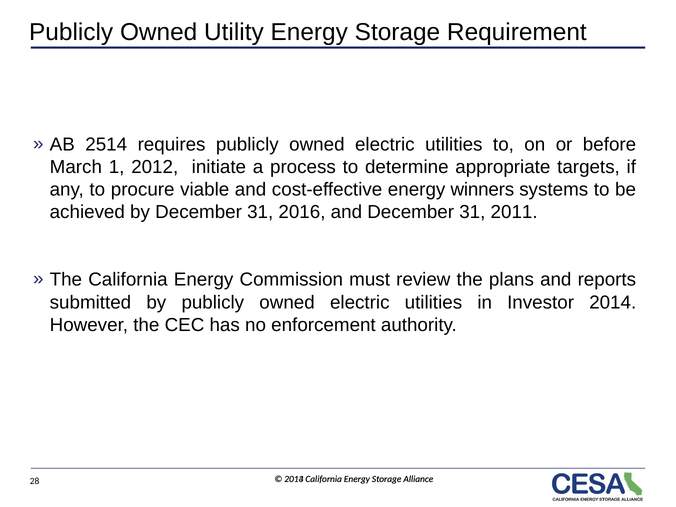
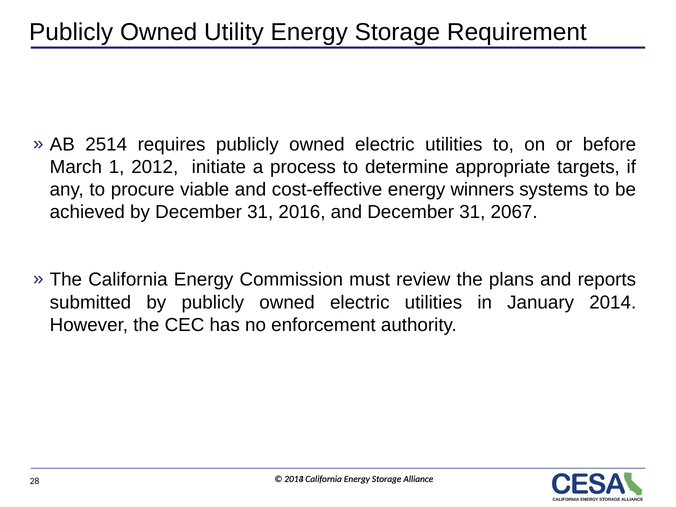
2011: 2011 -> 2067 (514, 212)
Investor: Investor -> January (541, 302)
